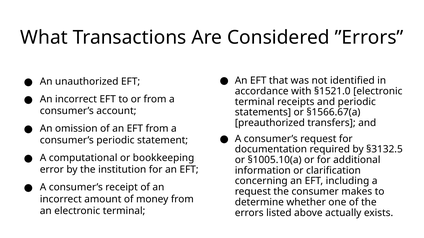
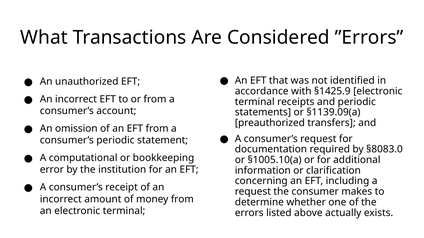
§1521.0: §1521.0 -> §1425.9 (332, 91)
§1566.67(a: §1566.67(a -> §1139.09(a (333, 113)
§3132.5: §3132.5 -> §8083.0 (384, 150)
